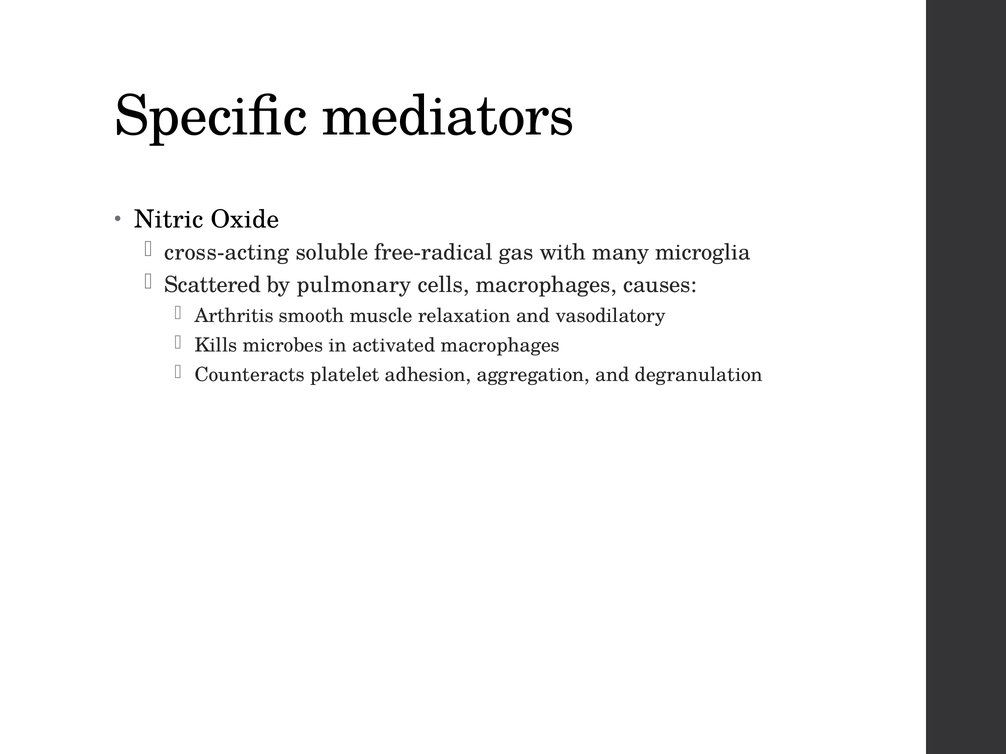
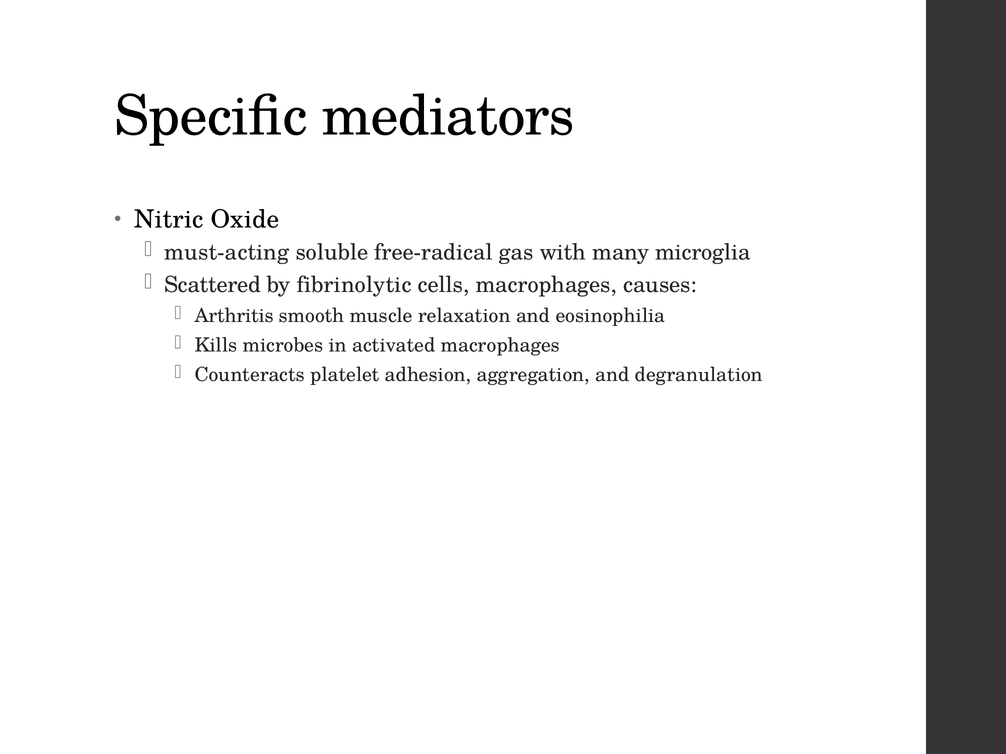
cross-acting: cross-acting -> must-acting (227, 252)
pulmonary: pulmonary -> fibrinolytic (354, 285)
vasodilatory: vasodilatory -> eosinophilia (610, 316)
